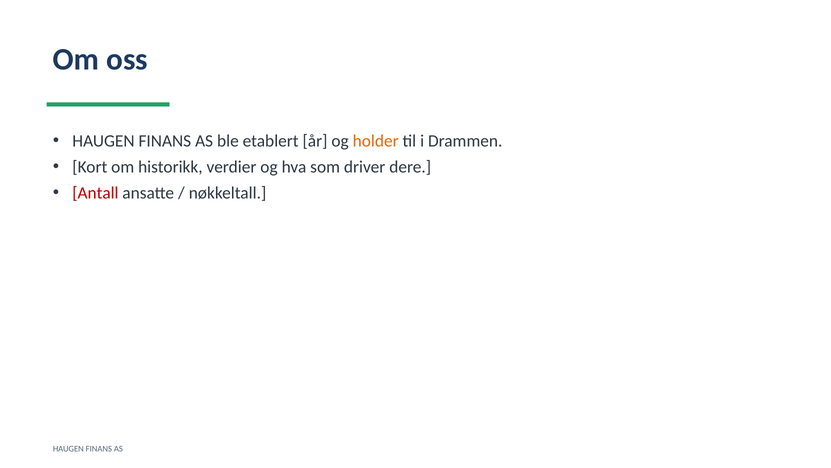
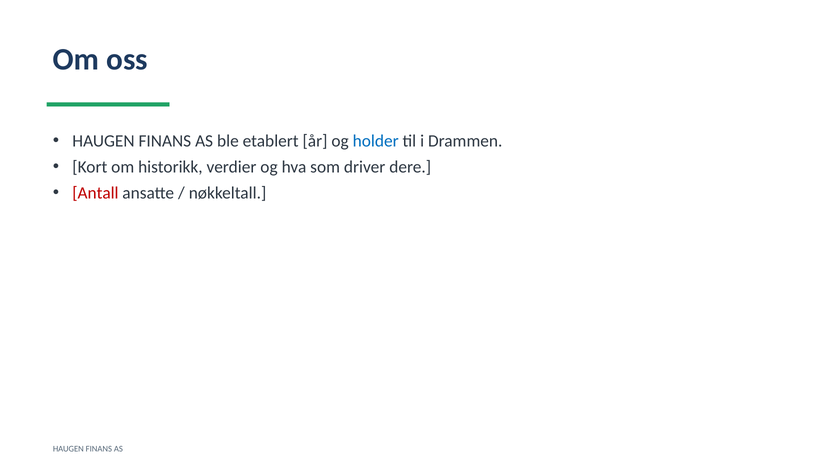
holder colour: orange -> blue (376, 141)
